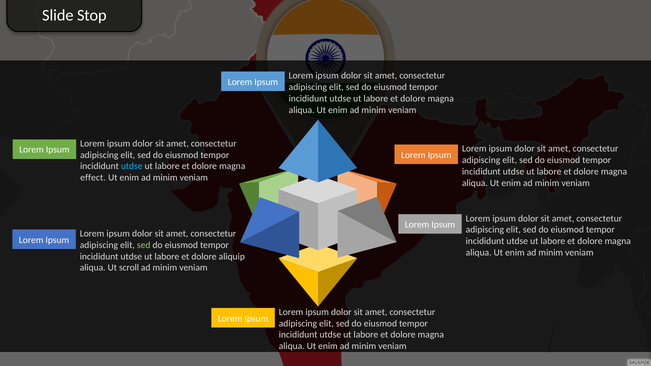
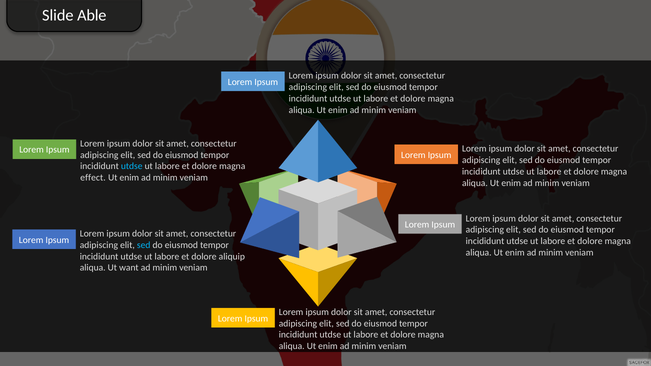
Stop: Stop -> Able (92, 15)
sed colour: light green -> light blue (144, 245)
scroll: scroll -> want (129, 268)
